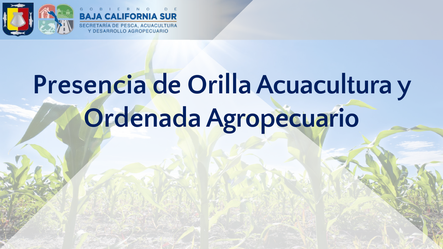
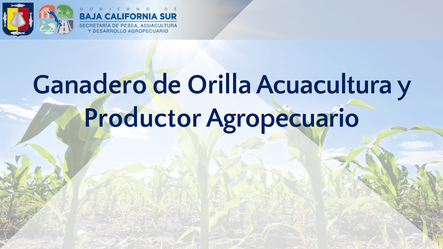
Presencia: Presencia -> Ganadero (90, 84)
Ordenada: Ordenada -> Productor (143, 118)
